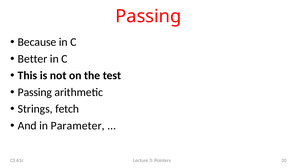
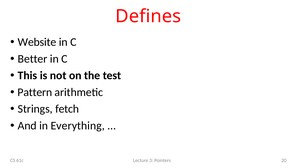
Passing: Passing -> Defines (148, 16)
Because: Because -> Website (37, 42)
Passing: Passing -> Pattern (35, 92)
Parameter: Parameter -> Everything (78, 126)
